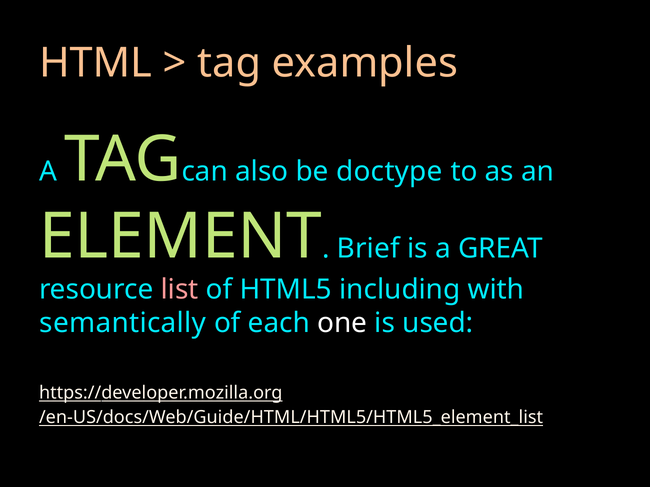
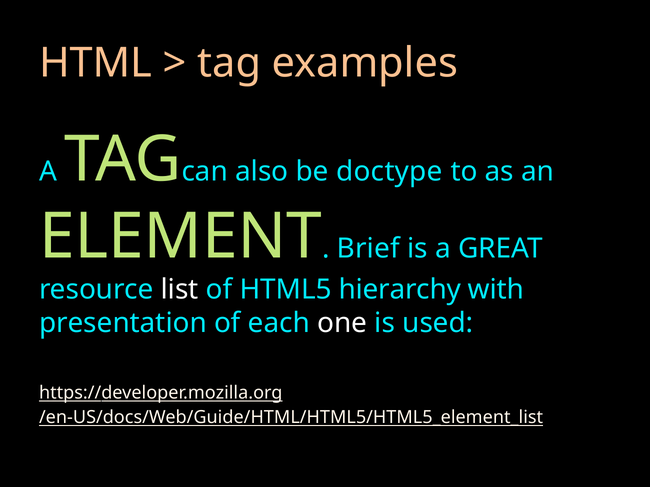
list colour: pink -> white (180, 290)
including: including -> hierarchy (400, 290)
semantically: semantically -> presentation (123, 323)
